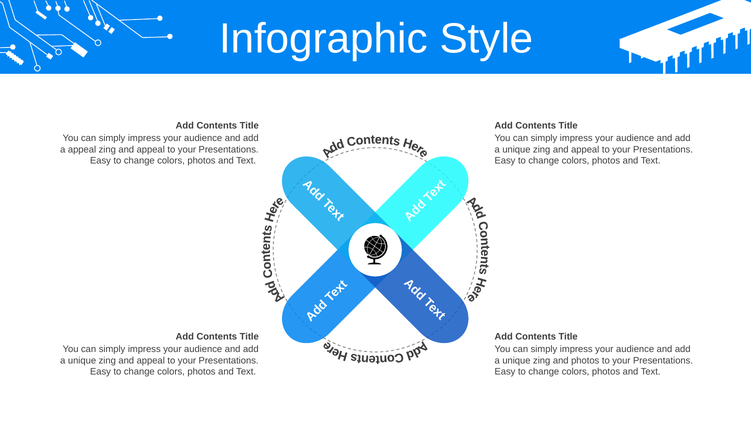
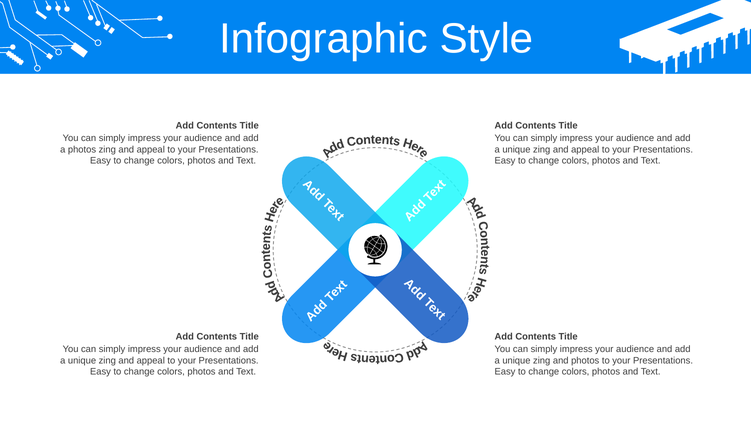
a appeal: appeal -> photos (82, 149)
